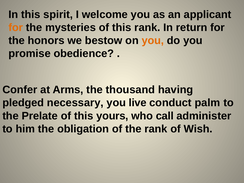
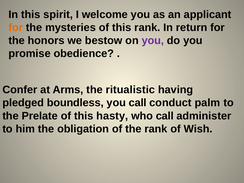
you colour: orange -> purple (153, 41)
thousand: thousand -> ritualistic (130, 90)
necessary: necessary -> boundless (75, 103)
you live: live -> call (138, 103)
yours: yours -> hasty (112, 116)
